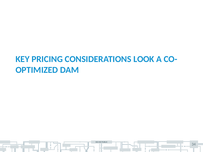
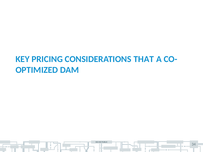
LOOK: LOOK -> THAT (144, 59)
